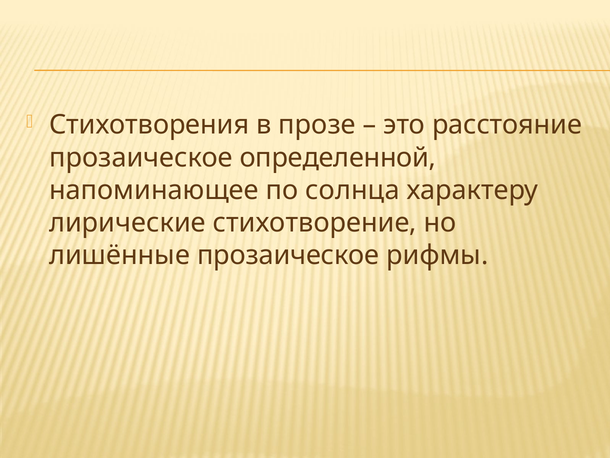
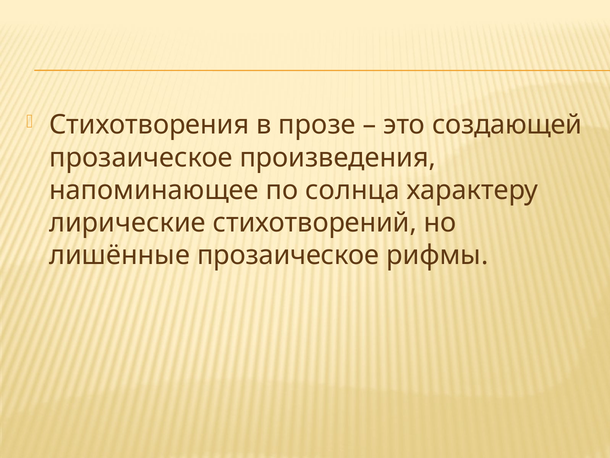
расстояние: расстояние -> создающей (507, 125)
определенной: определенной -> произведения (338, 157)
стихотворение: стихотворение -> стихотворений (315, 222)
